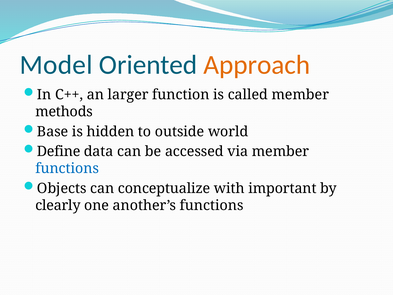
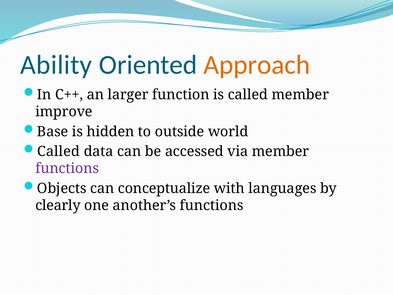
Model: Model -> Ability (56, 65)
methods: methods -> improve (64, 112)
Define: Define -> Called (58, 151)
functions colour: blue -> purple (67, 168)
important: important -> languages (282, 188)
